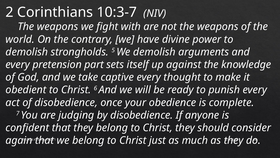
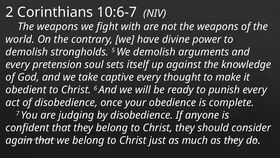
10:3-7: 10:3-7 -> 10:6-7 (117, 12)
part: part -> soul (94, 64)
